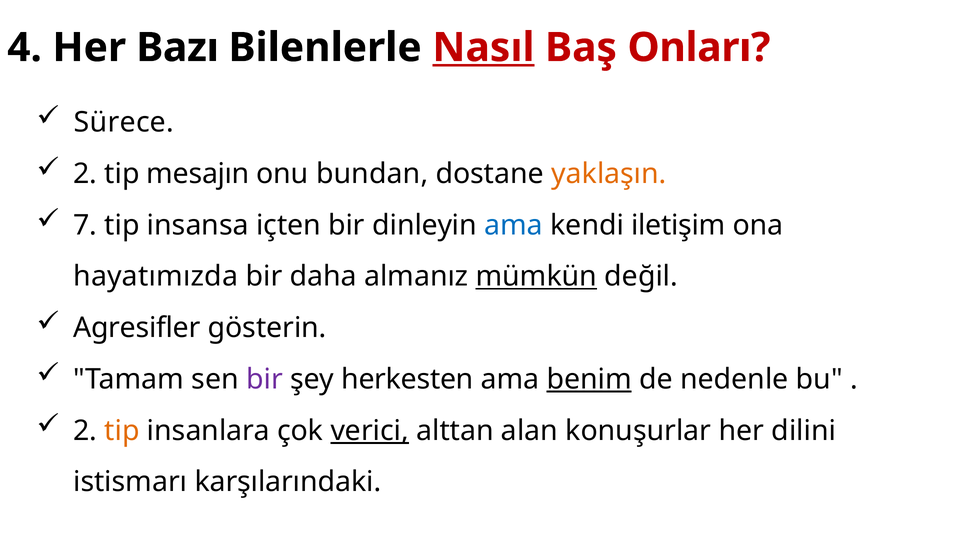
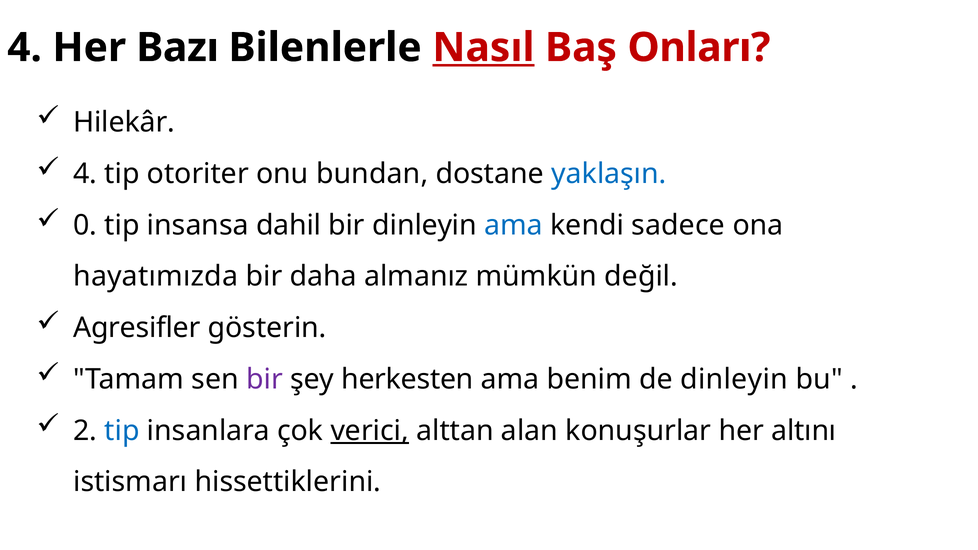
Sürece: Sürece -> Hilekâr (124, 123)
2: 2 -> 4 (85, 174)
mesajın: mesajın -> otoriter (198, 174)
yaklaşın colour: orange -> blue (609, 174)
7: 7 -> 0 (85, 225)
içten: içten -> dahil (289, 225)
iletişim: iletişim -> sadece (678, 225)
mümkün underline: present -> none (536, 277)
benim underline: present -> none (589, 379)
de nedenle: nedenle -> dinleyin (734, 379)
tip colour: orange -> blue (122, 431)
dilini: dilini -> altını (804, 431)
karşılarındaki: karşılarındaki -> hissettiklerini (288, 482)
